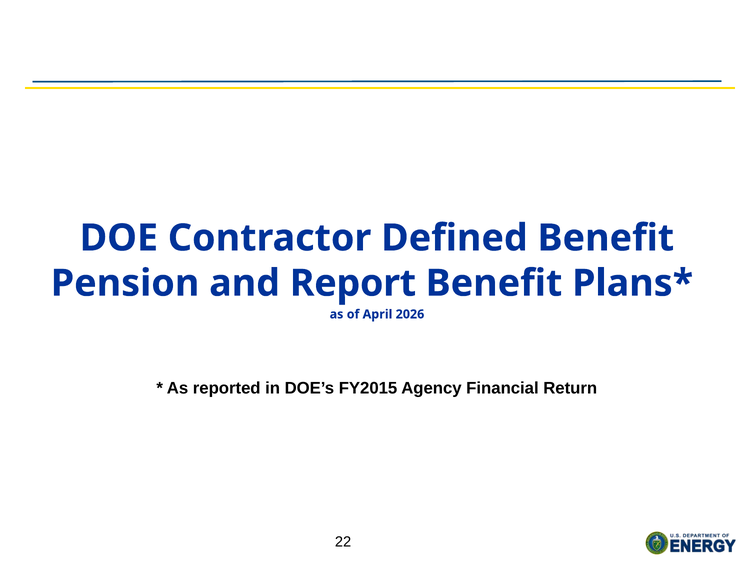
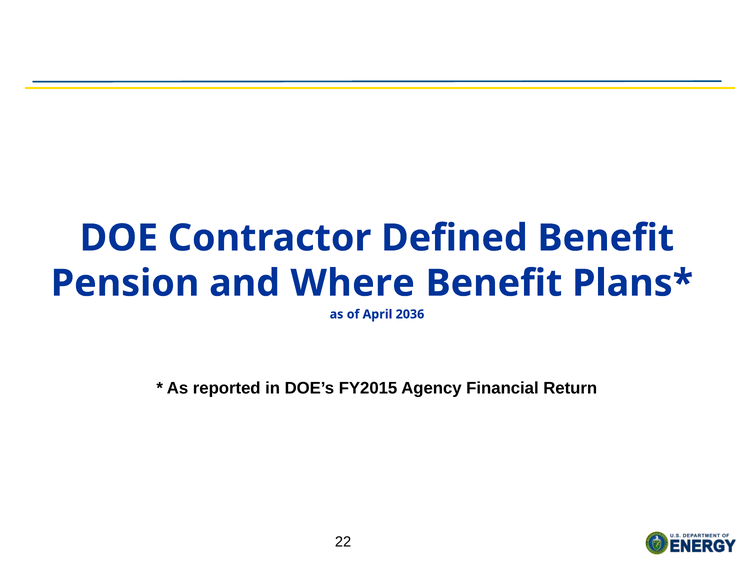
Report: Report -> Where (353, 283)
2026: 2026 -> 2036 (410, 314)
